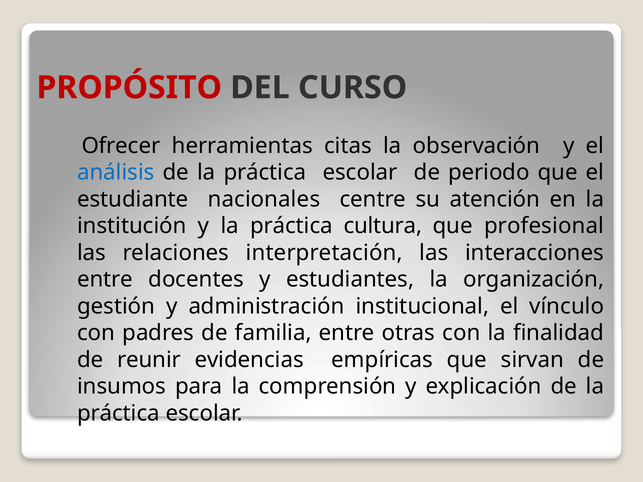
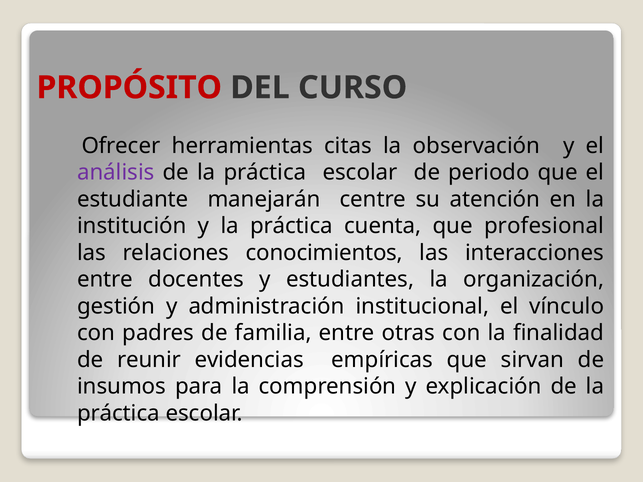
análisis colour: blue -> purple (116, 172)
nacionales: nacionales -> manejarán (264, 199)
cultura: cultura -> cuenta (383, 226)
interpretación: interpretación -> conocimientos (324, 253)
